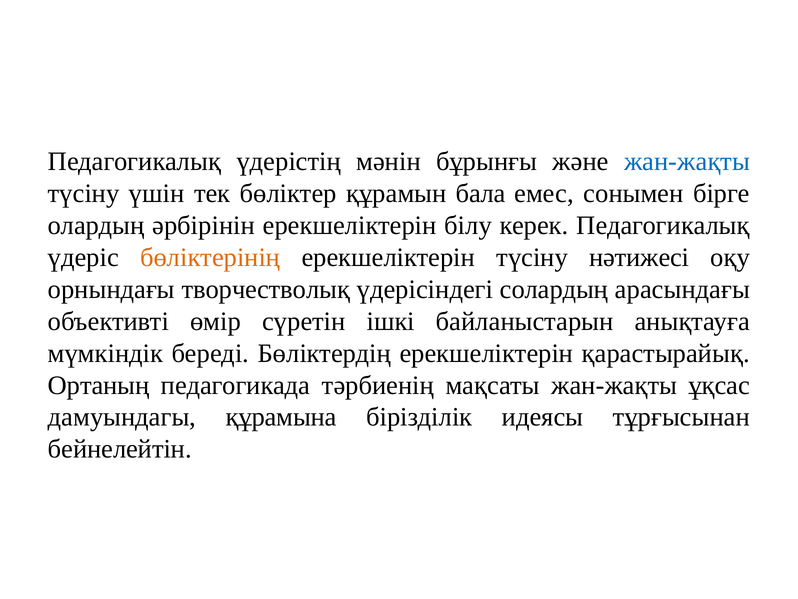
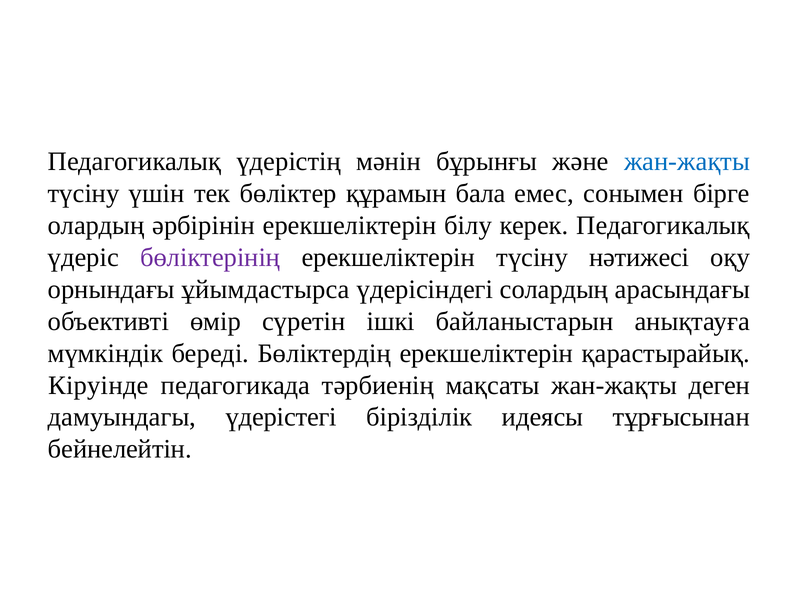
бөліктерінің colour: orange -> purple (210, 257)
творчестволық: творчестволық -> ұйымдастырса (266, 289)
Ортаның: Ортаның -> Кіруінде (98, 385)
ұқсас: ұқсас -> деген (719, 385)
құрамына: құрамына -> үдерістегі (281, 417)
